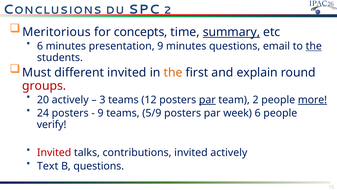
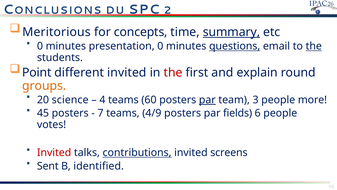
6: 6 -> 0 (40, 46)
presentation 9: 9 -> 0 (160, 46)
questions underline: none -> present (235, 46)
Must: Must -> Point (37, 72)
the colour: orange -> red (173, 72)
groups colour: red -> orange (44, 86)
20 actively: actively -> science (70, 100)
3: 3 -> 4 (102, 100)
12: 12 -> 60 (149, 100)
team 2: 2 -> 3 (256, 100)
more underline: present -> none (312, 100)
24: 24 -> 45 (43, 113)
9: 9 -> 7 (101, 113)
5/9: 5/9 -> 4/9 (152, 113)
week: week -> fields (238, 113)
verify: verify -> votes (52, 124)
contributions underline: none -> present (137, 152)
invited actively: actively -> screens (229, 152)
Text: Text -> Sent (48, 166)
B questions: questions -> identified (99, 166)
